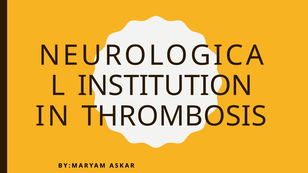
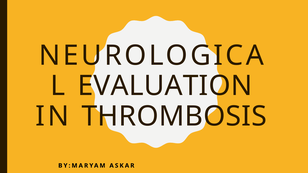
INSTITUTION: INSTITUTION -> EVALUATION (165, 86)
